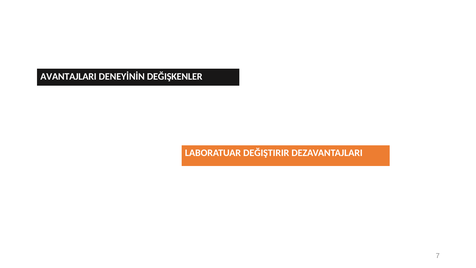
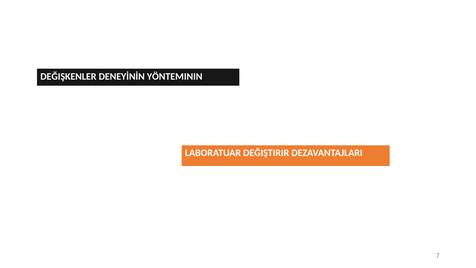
AVANTAJLARI: AVANTAJLARI -> DEĞIŞKENLER (68, 76)
DEĞIŞKENLER: DEĞIŞKENLER -> YÖNTEMININ (175, 76)
